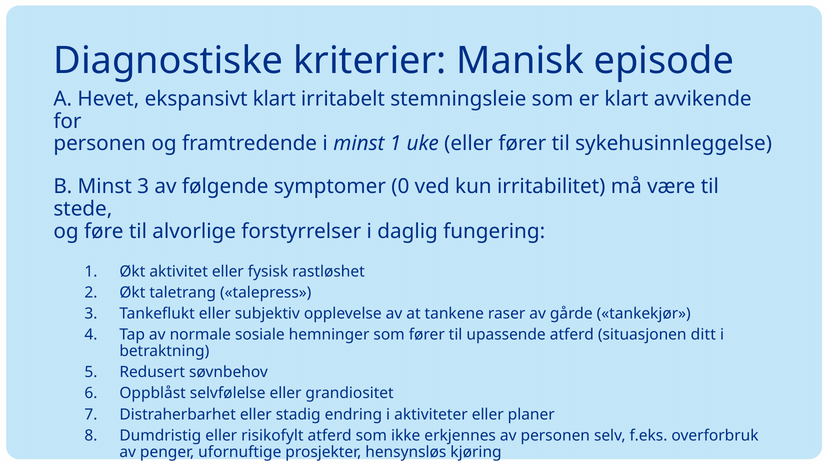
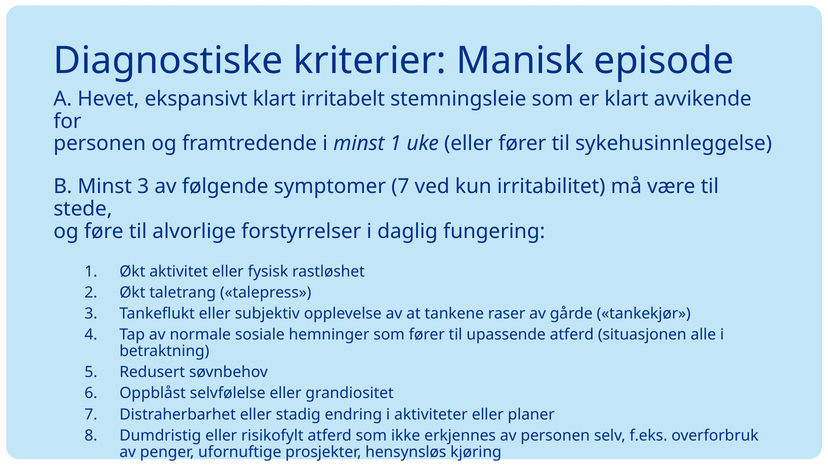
symptomer 0: 0 -> 7 (400, 187)
ditt: ditt -> alle (703, 335)
